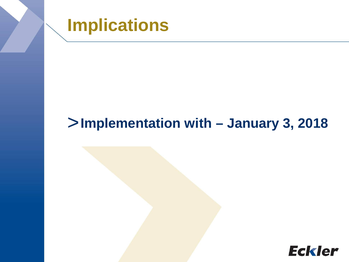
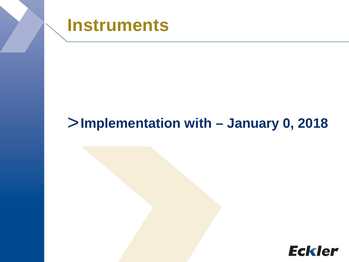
Implications: Implications -> Instruments (118, 25)
3: 3 -> 0 (289, 123)
